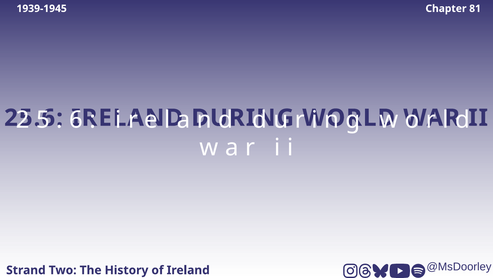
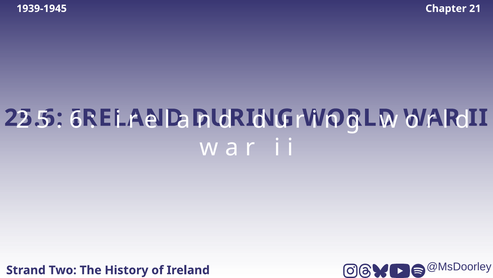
81: 81 -> 21 (475, 9)
